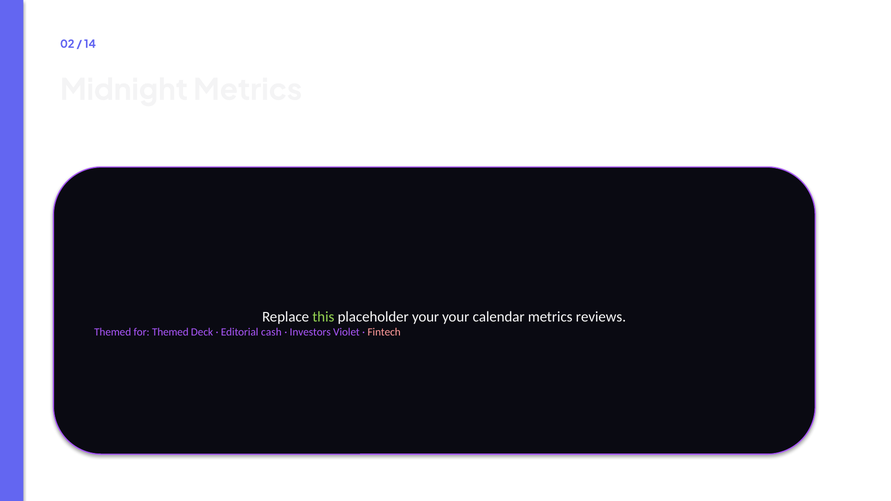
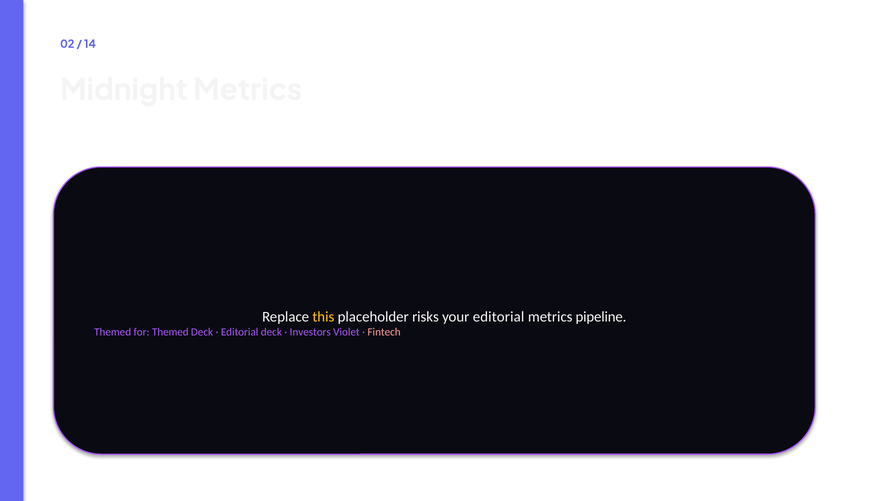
this colour: light green -> yellow (323, 317)
placeholder your: your -> risks (425, 317)
your calendar: calendar -> editorial (499, 317)
reviews: reviews -> pipeline (601, 317)
Editorial cash: cash -> deck (271, 332)
